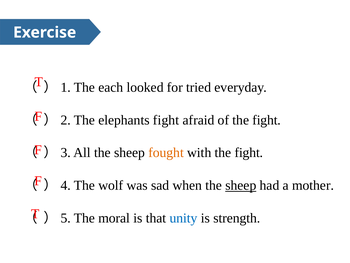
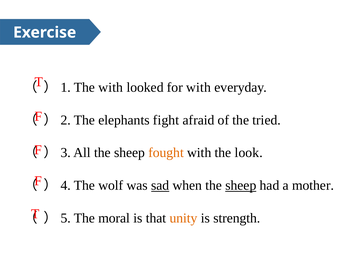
The each: each -> with (111, 87)
for tried: tried -> with (199, 87)
of the fight: fight -> tried (267, 120)
with the fight: fight -> look (249, 152)
sad underline: none -> present (160, 185)
unity colour: blue -> orange (184, 218)
